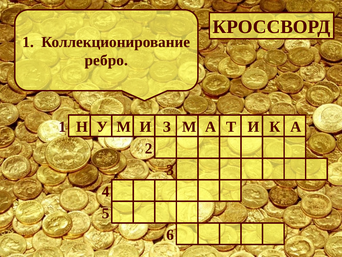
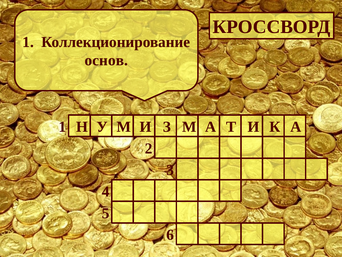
ребро: ребро -> основ (106, 60)
